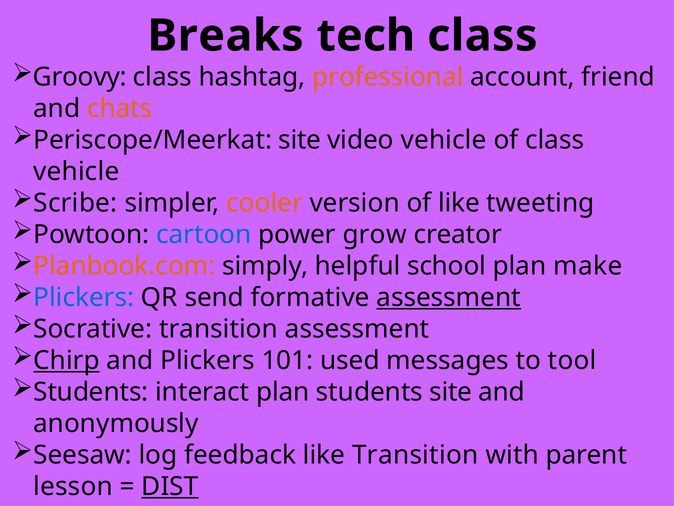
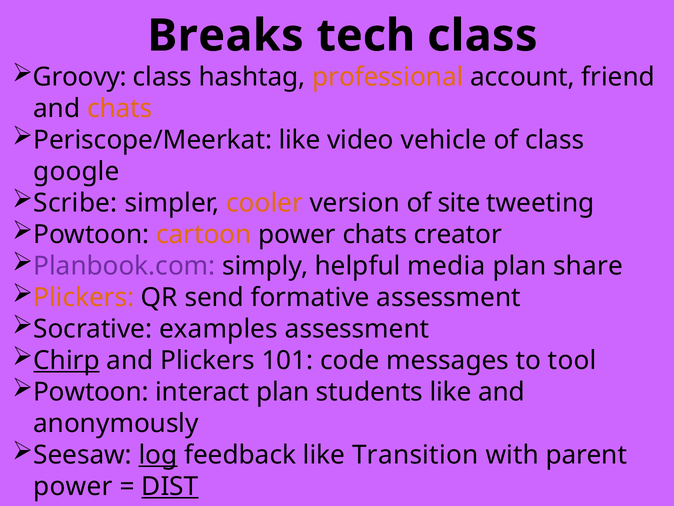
Periscope/Meerkat site: site -> like (300, 140)
vehicle: vehicle -> google (76, 171)
of like: like -> site (459, 203)
cartoon colour: blue -> orange (204, 234)
power grow: grow -> chats (375, 234)
Planbook.com colour: orange -> purple (124, 266)
school: school -> media (446, 266)
make: make -> share (588, 266)
Plickers colour: blue -> orange (84, 297)
assessment underline: present -> none (449, 297)
Socrative transition: transition -> examples (219, 329)
used: used -> code (350, 360)
Students: Students -> Powtoon (91, 392)
students site: site -> like (451, 392)
log underline: none -> present (158, 455)
lesson: lesson -> power (73, 486)
